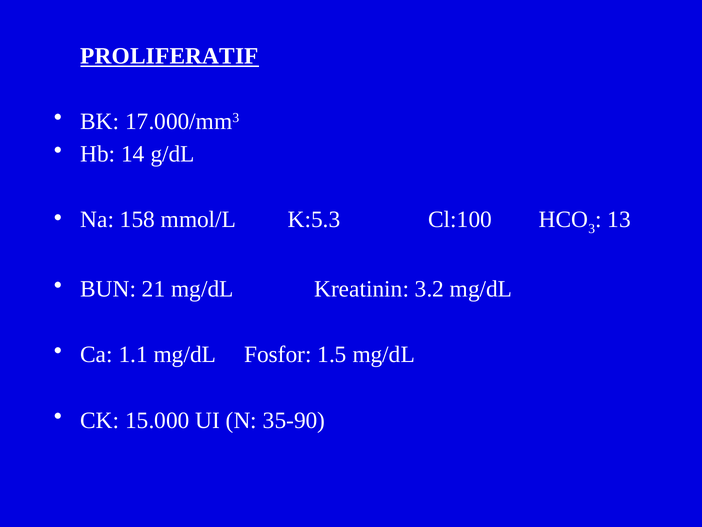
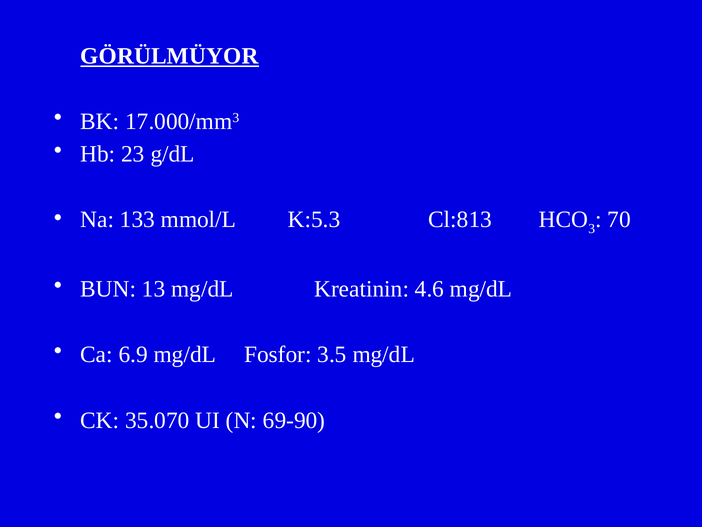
PROLIFERATIF: PROLIFERATIF -> GÖRÜLMÜYOR (169, 56)
14: 14 -> 23 (133, 154)
158: 158 -> 133 (137, 220)
Cl:100: Cl:100 -> Cl:813 (460, 220)
13: 13 -> 70 (619, 220)
21: 21 -> 13 (154, 289)
3.2: 3.2 -> 4.6 (429, 289)
1.1: 1.1 -> 6.9 (133, 354)
1.5: 1.5 -> 3.5 (332, 354)
15.000: 15.000 -> 35.070 (157, 420)
35-90: 35-90 -> 69-90 (294, 420)
